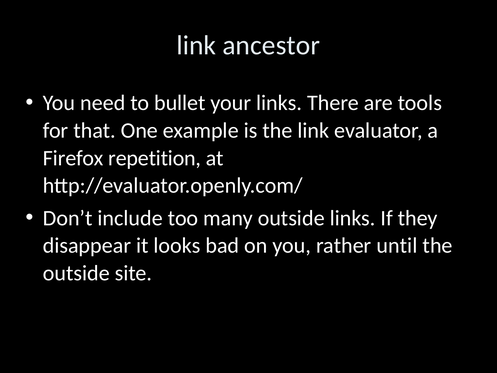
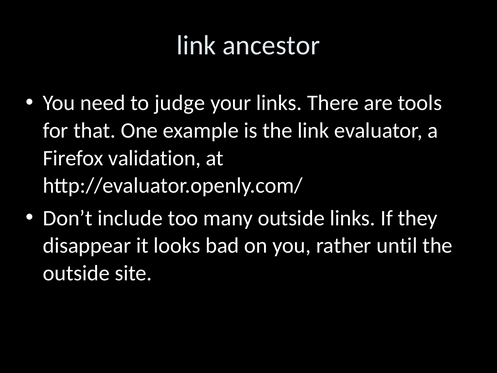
bullet: bullet -> judge (180, 103)
repetition: repetition -> validation (155, 158)
